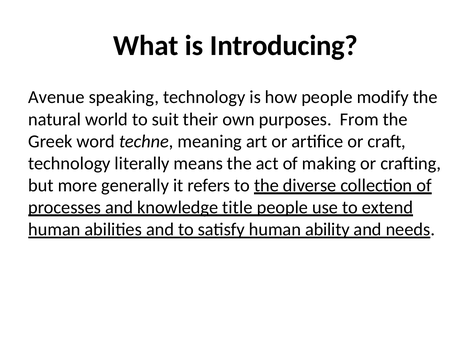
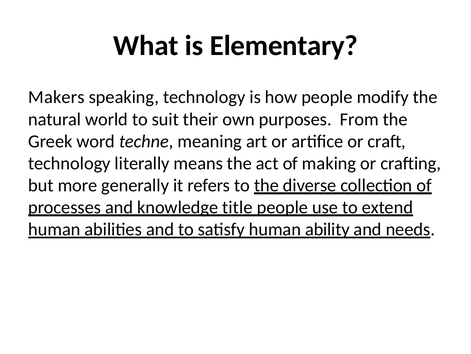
Introducing: Introducing -> Elementary (284, 46)
Avenue: Avenue -> Makers (56, 97)
